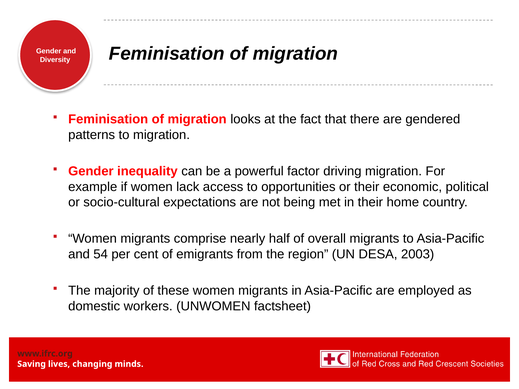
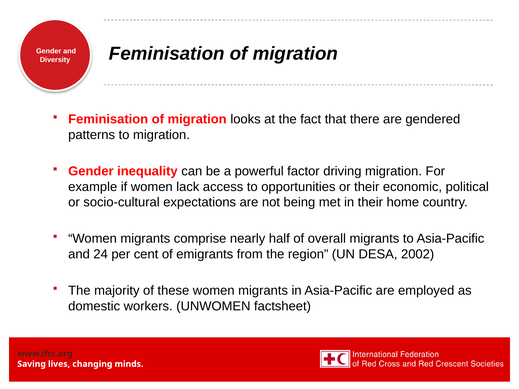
54: 54 -> 24 (101, 254)
2003: 2003 -> 2002 (418, 254)
